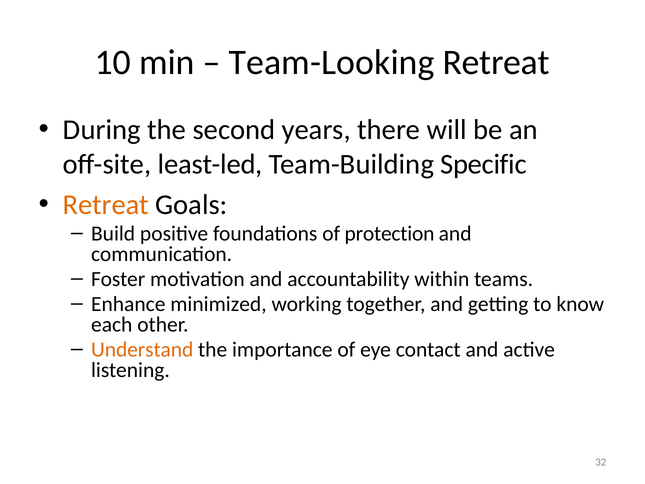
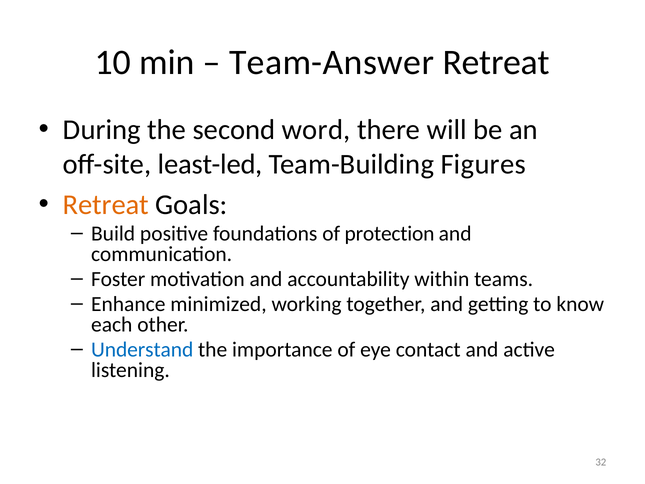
Team-Looking: Team-Looking -> Team-Answer (332, 62)
years: years -> word (316, 130)
Specific: Specific -> Figures (483, 164)
Understand colour: orange -> blue (142, 350)
